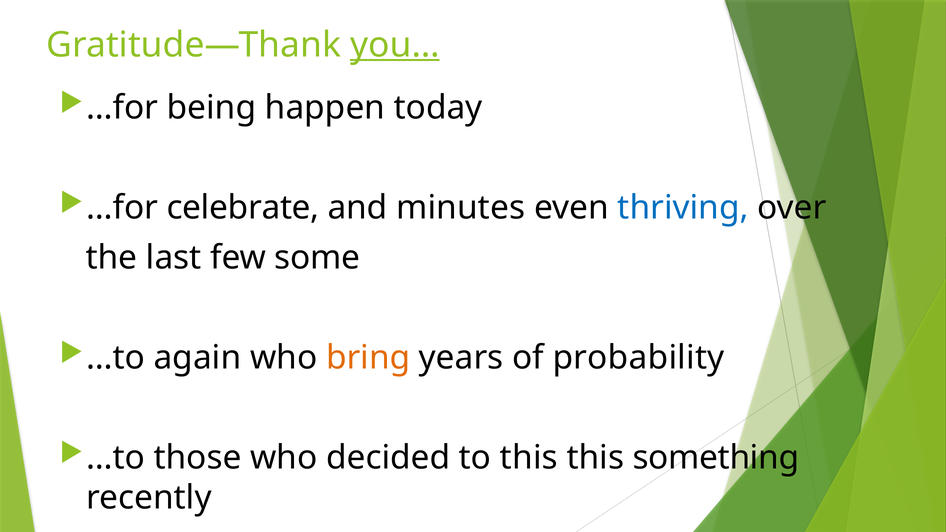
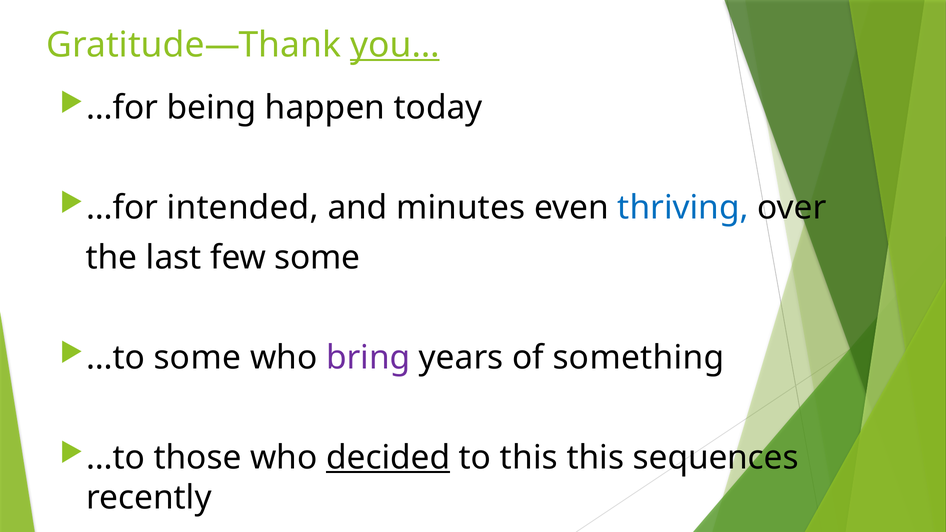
celebrate: celebrate -> intended (243, 208)
…to again: again -> some (197, 358)
bring colour: orange -> purple (368, 358)
probability: probability -> something (638, 358)
decided underline: none -> present (388, 458)
something: something -> sequences (716, 458)
